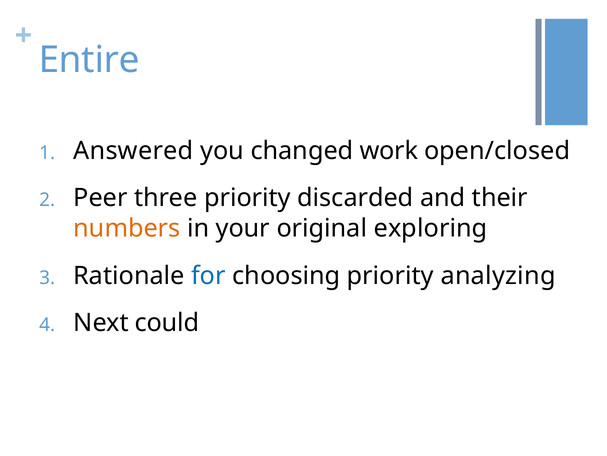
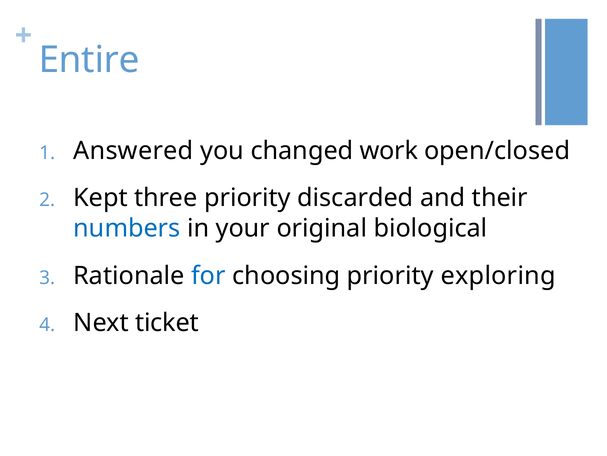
Peer: Peer -> Kept (101, 198)
numbers colour: orange -> blue (127, 228)
exploring: exploring -> biological (431, 228)
analyzing: analyzing -> exploring (498, 275)
could: could -> ticket (167, 323)
